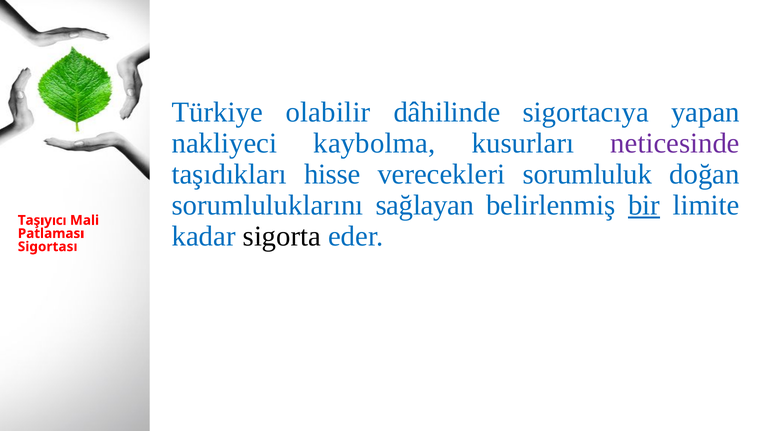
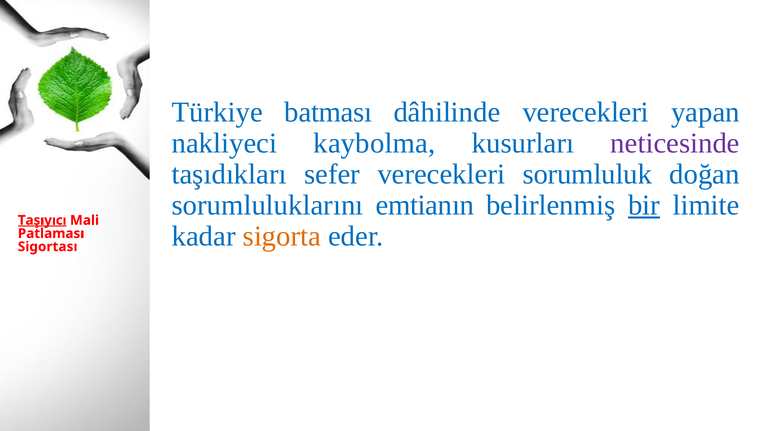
olabilir: olabilir -> batması (328, 112)
dâhilinde sigortacıya: sigortacıya -> verecekleri (586, 112)
hisse: hisse -> sefer (332, 174)
sağlayan: sağlayan -> emtianın (425, 205)
Taşıyıcı underline: none -> present (42, 221)
sigorta colour: black -> orange (282, 236)
